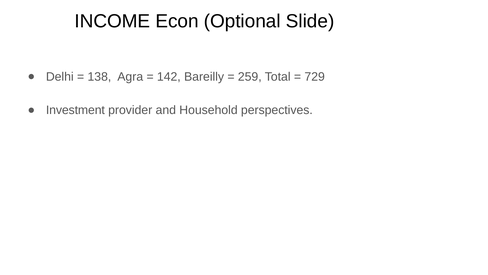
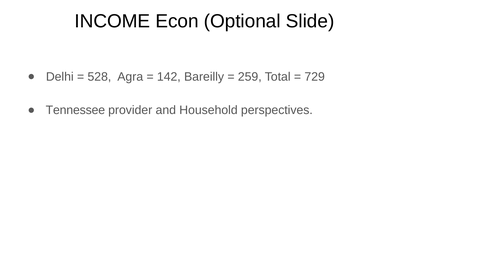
138: 138 -> 528 (99, 77)
Investment: Investment -> Tennessee (75, 110)
